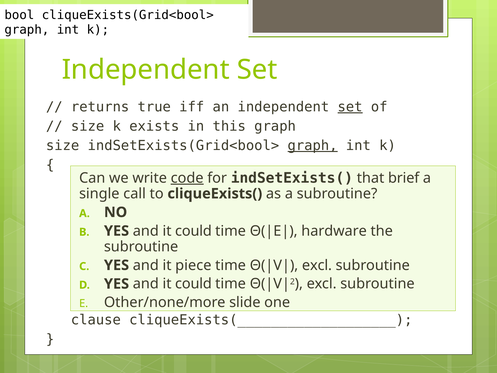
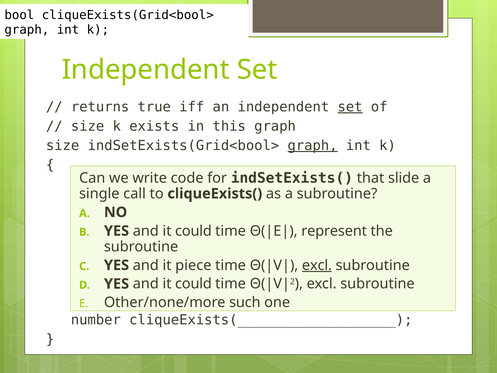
code underline: present -> none (187, 178)
brief: brief -> slide (404, 178)
hardware: hardware -> represent (334, 231)
excl underline: none -> present (317, 265)
slide: slide -> such (245, 302)
clause: clause -> number (96, 320)
